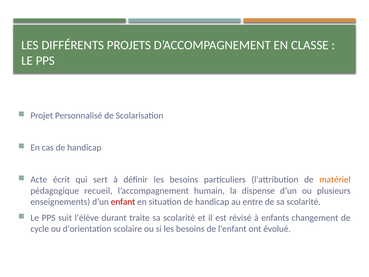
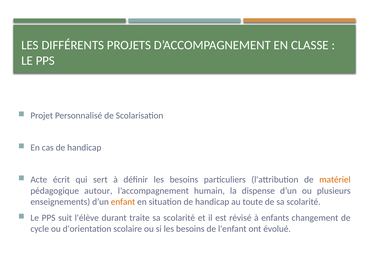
recueil: recueil -> autour (98, 191)
enfant colour: red -> orange (123, 202)
entre: entre -> toute (253, 202)
